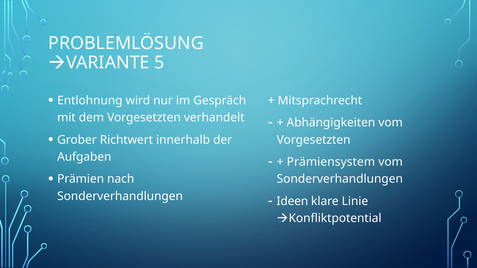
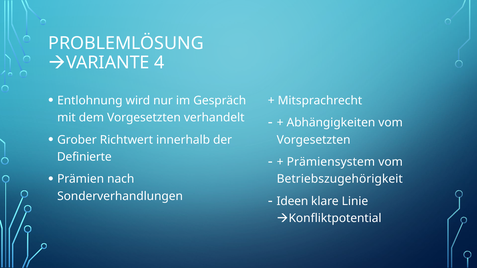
5: 5 -> 4 (159, 63)
Aufgaben: Aufgaben -> Definierte (84, 157)
Sonderverhandlungen: Sonderverhandlungen -> Betriebszugehörigkeit (340, 179)
